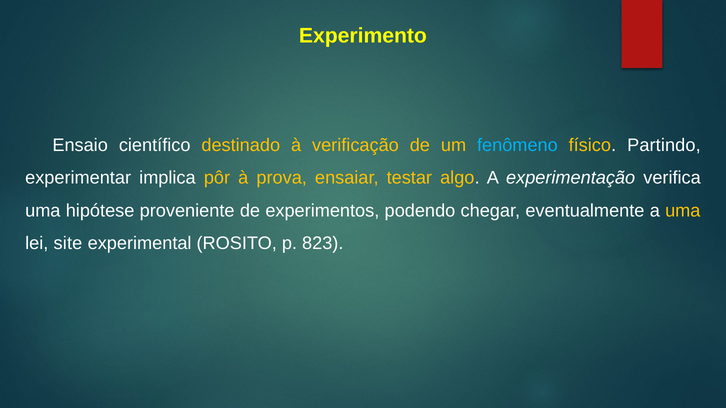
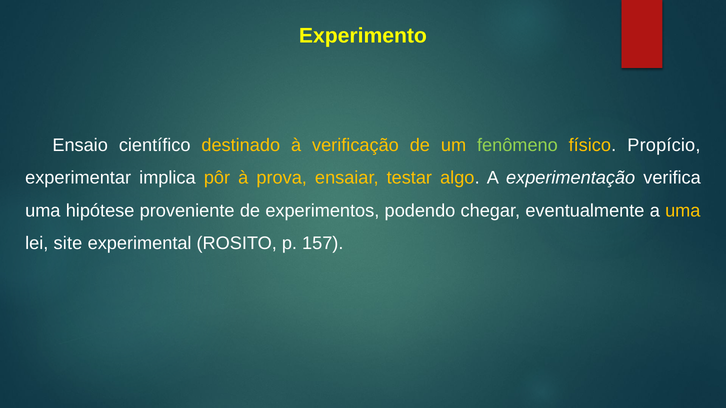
fenômeno colour: light blue -> light green (517, 145)
Partindo: Partindo -> Propício (664, 145)
823: 823 -> 157 (323, 243)
